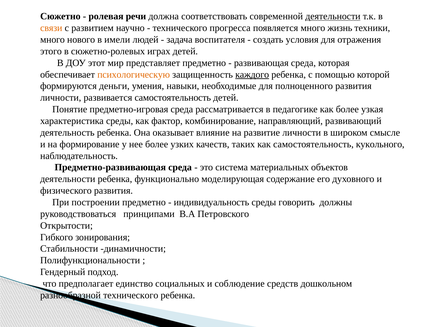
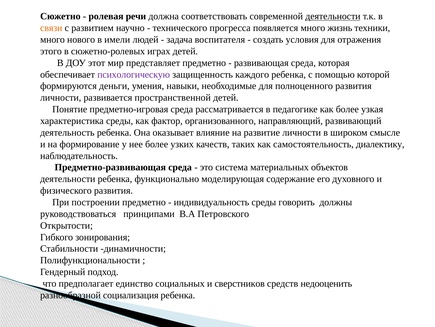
психологическую colour: orange -> purple (134, 74)
каждого underline: present -> none (252, 74)
развивается самостоятельность: самостоятельность -> пространственной (173, 97)
комбинирование: комбинирование -> организованного (221, 121)
кукольного: кукольного -> диалектику (380, 144)
соблюдение: соблюдение -> сверстников (240, 283)
дошкольном: дошкольном -> недооценить (326, 283)
разнообразной технического: технического -> социализация (131, 295)
